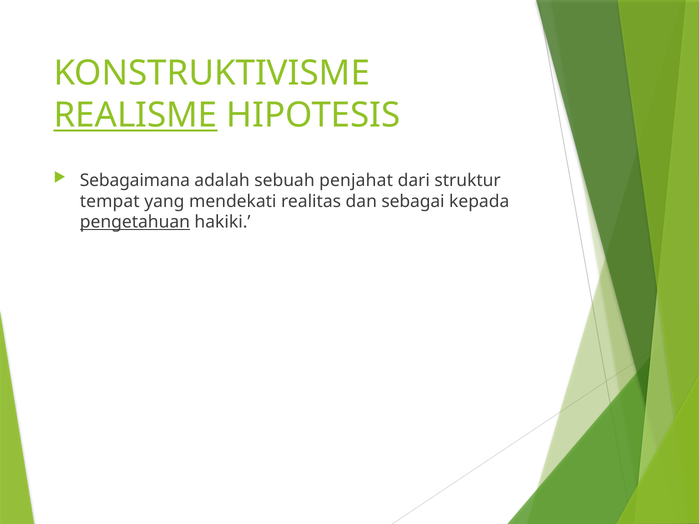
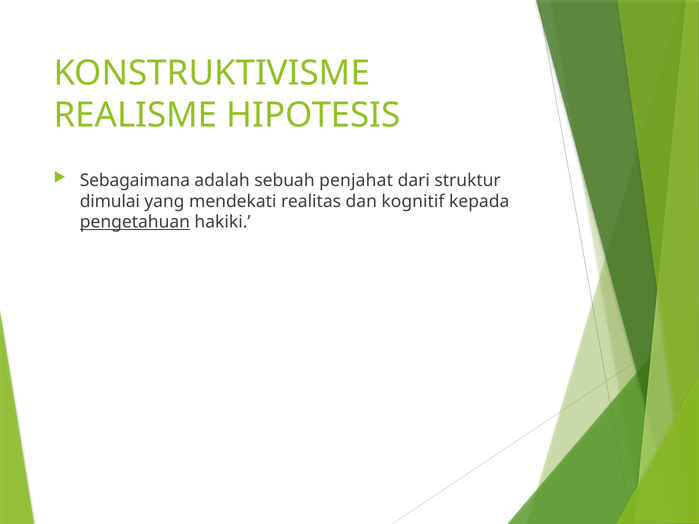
REALISME underline: present -> none (135, 115)
tempat: tempat -> dimulai (110, 201)
sebagai: sebagai -> kognitif (413, 201)
